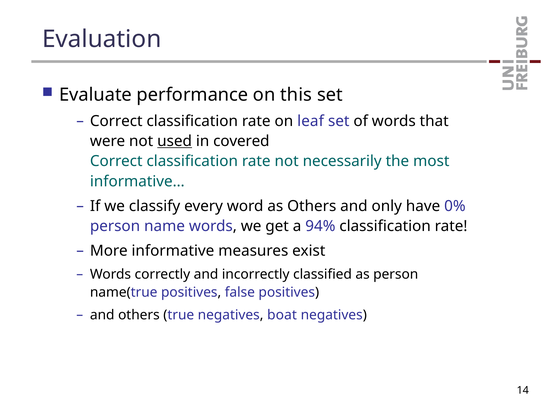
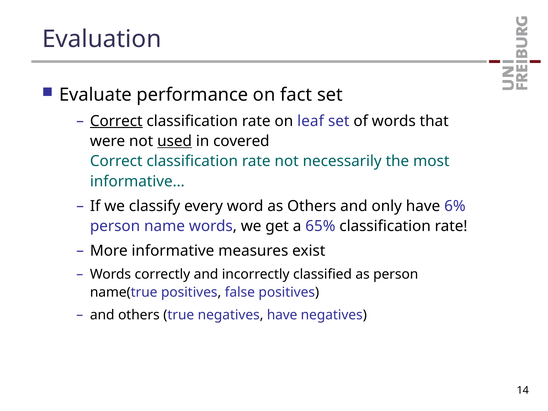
this: this -> fact (296, 95)
Correct underline: none -> present (116, 121)
0%: 0% -> 6% (455, 206)
94%: 94% -> 65% (320, 226)
negatives boat: boat -> have (282, 315)
